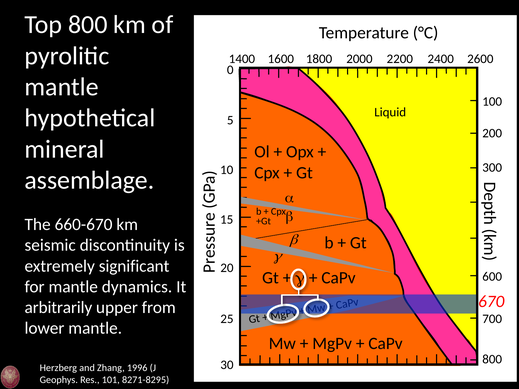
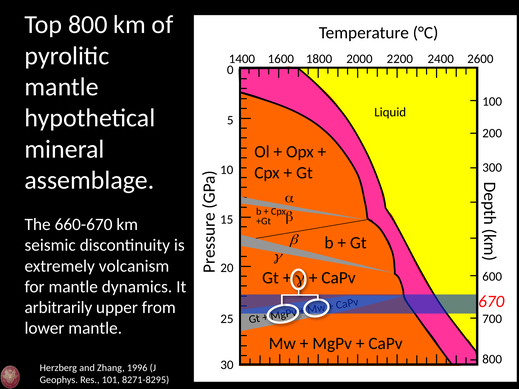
significant: significant -> volcanism (134, 266)
